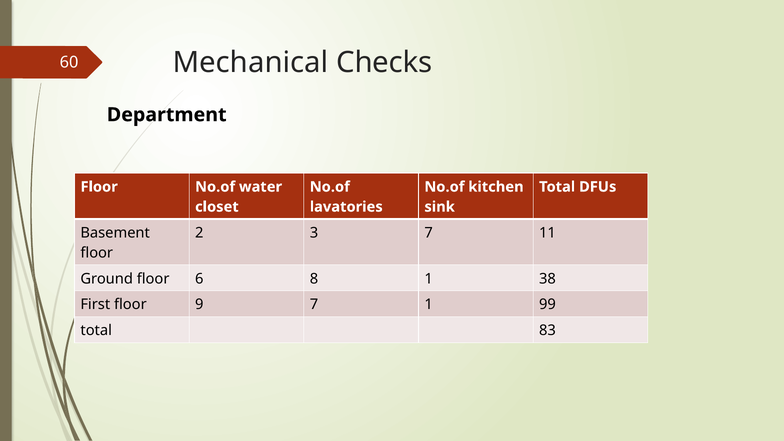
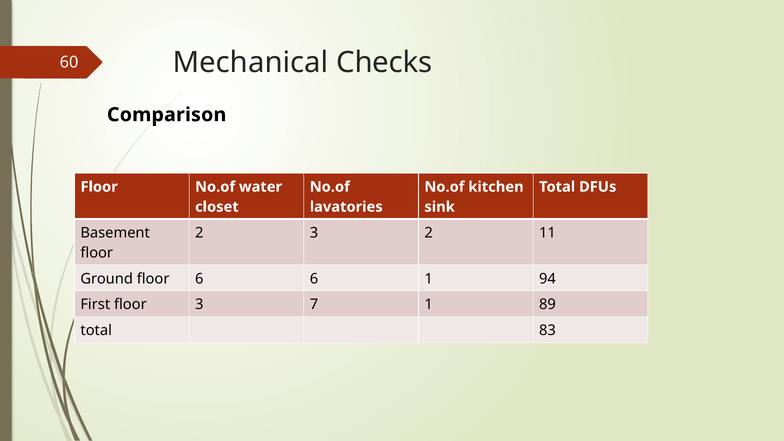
Department: Department -> Comparison (167, 115)
3 7: 7 -> 2 (429, 233)
6 8: 8 -> 6 (314, 279)
38: 38 -> 94 (547, 279)
floor 9: 9 -> 3 (199, 305)
99: 99 -> 89 (547, 305)
